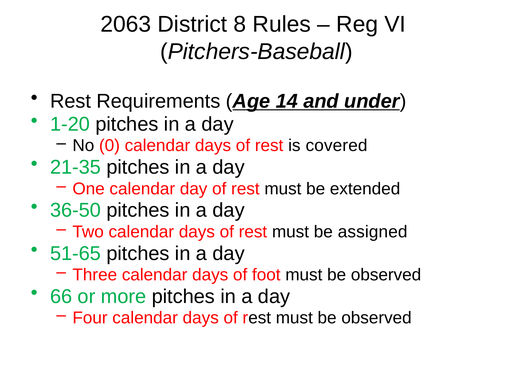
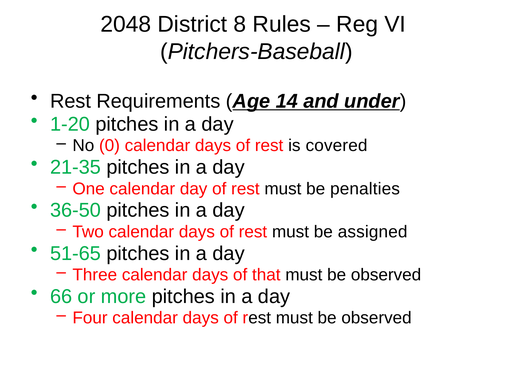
2063: 2063 -> 2048 (126, 24)
extended: extended -> penalties (365, 189)
foot: foot -> that (266, 275)
